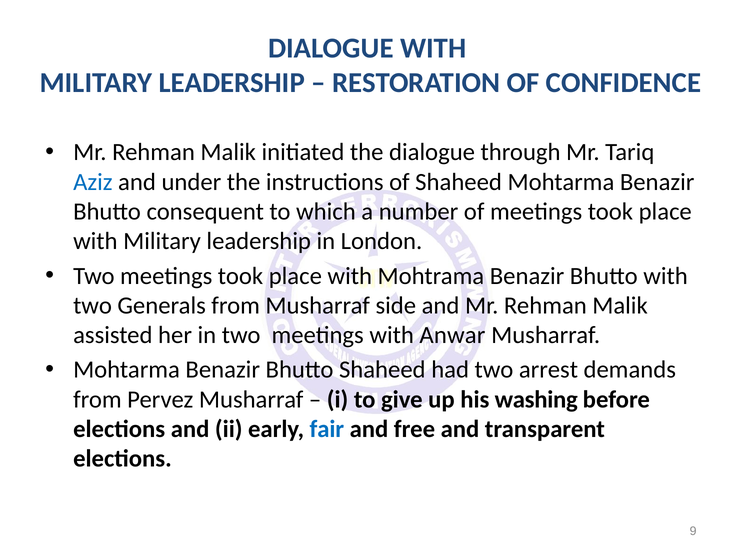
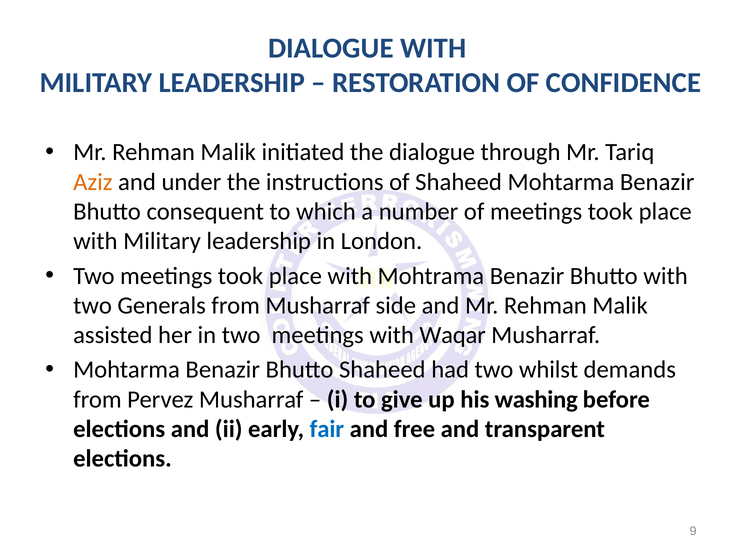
Aziz colour: blue -> orange (93, 182)
Anwar: Anwar -> Waqar (453, 335)
arrest: arrest -> whilst (549, 370)
